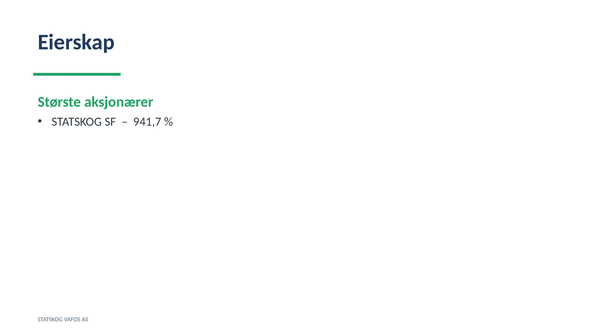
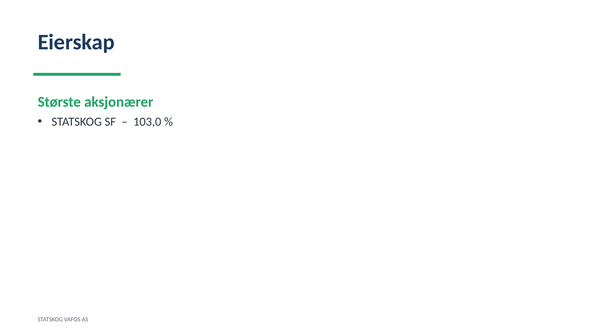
941,7: 941,7 -> 103,0 (147, 122)
